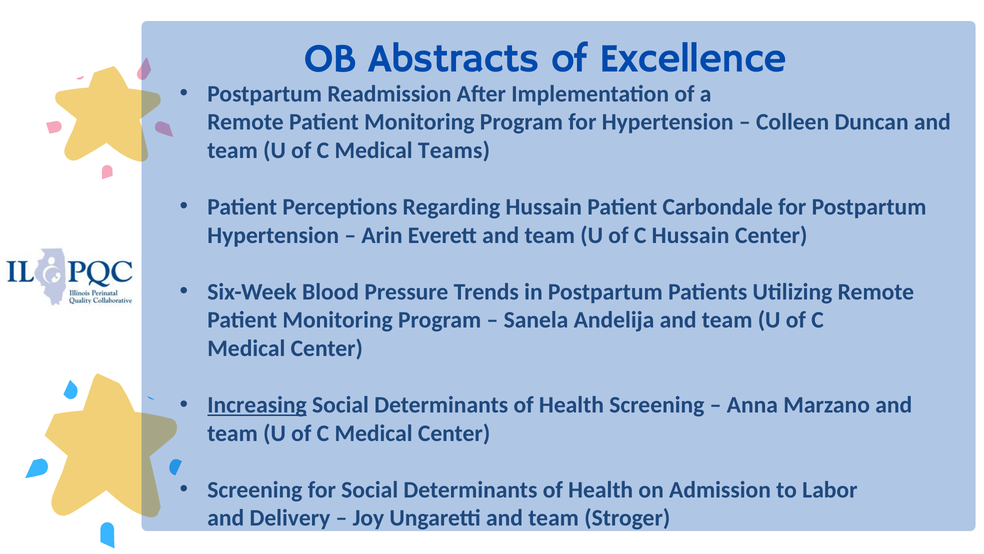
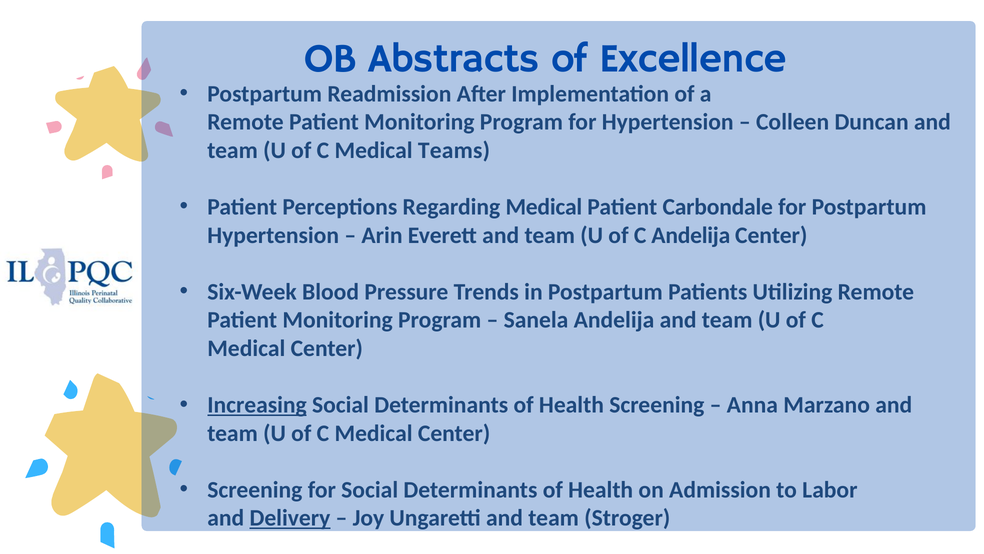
Regarding Hussain: Hussain -> Medical (544, 207)
C Hussain: Hussain -> Andelija (691, 235)
Delivery underline: none -> present (290, 518)
